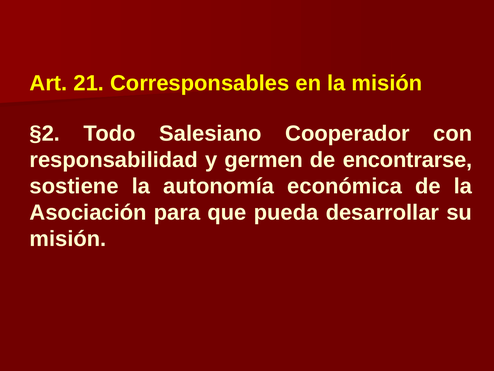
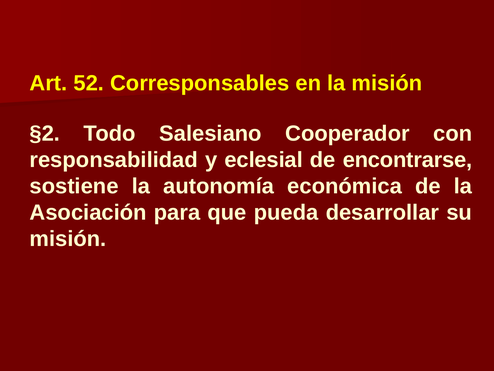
21: 21 -> 52 (89, 83)
germen: germen -> eclesial (264, 160)
